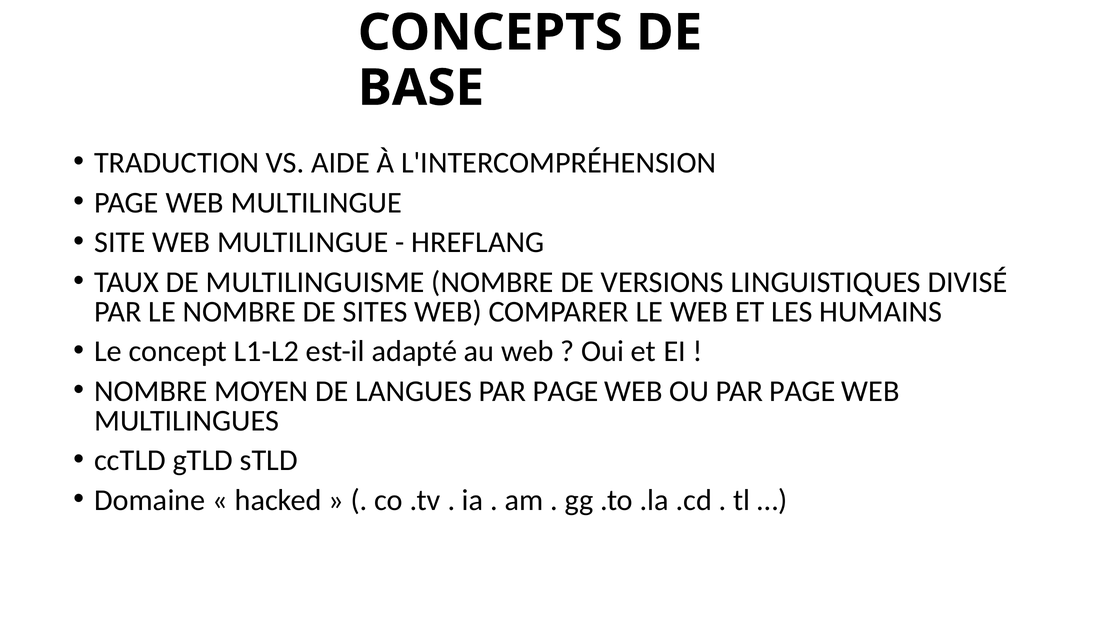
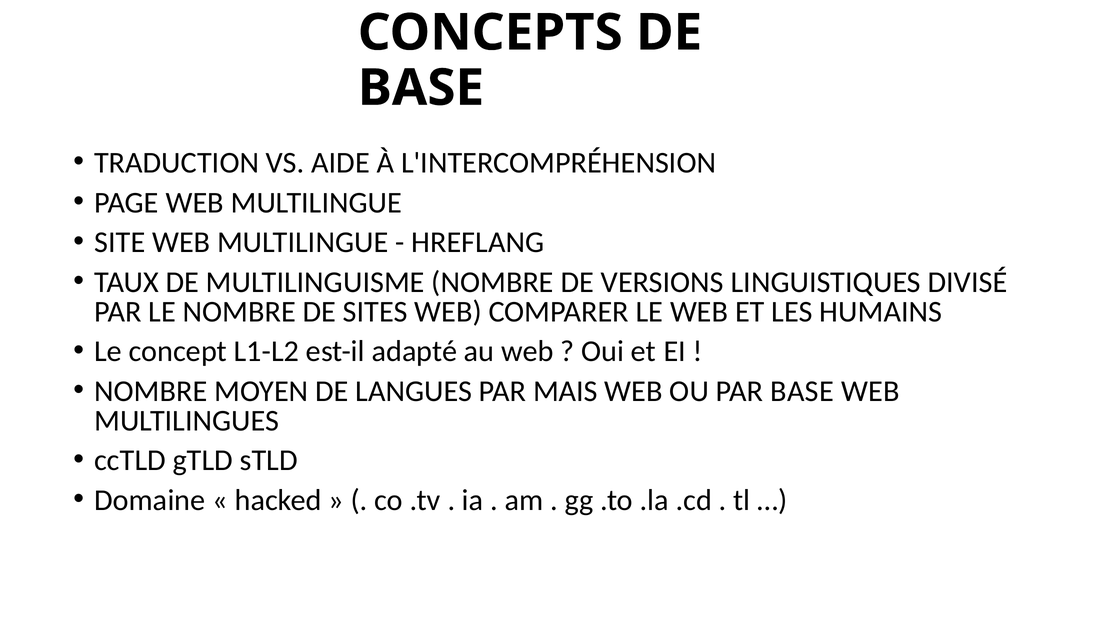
LANGUES PAR PAGE: PAGE -> MAIS (565, 391)
OU PAR PAGE: PAGE -> BASE (802, 391)
